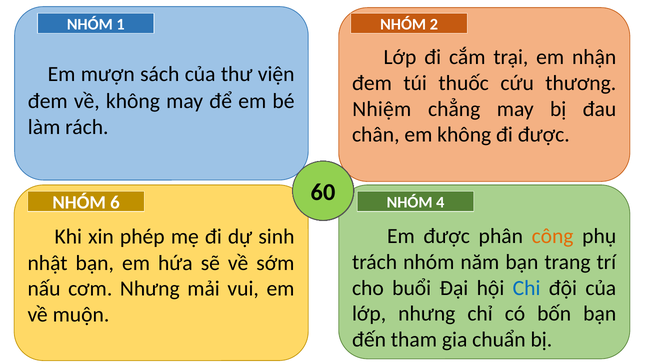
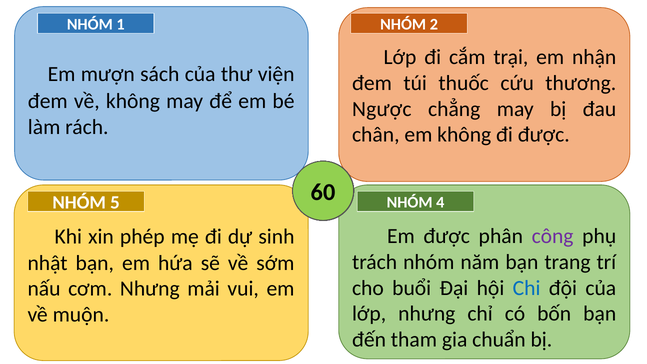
Nhiệm: Nhiệm -> Ngược (382, 109)
6: 6 -> 5 (115, 203)
công colour: orange -> purple (553, 236)
